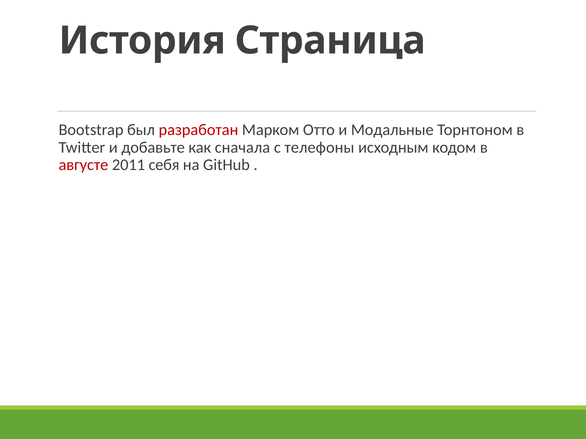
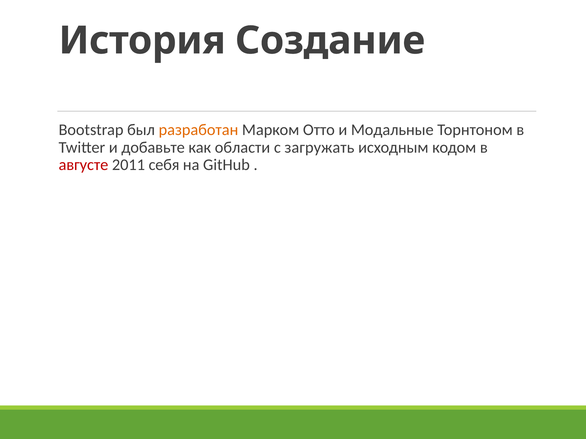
Страница: Страница -> Создание (330, 41)
разработан colour: red -> orange (198, 130)
сначала: сначала -> области (242, 147)
телефоны: телефоны -> загружать (319, 147)
